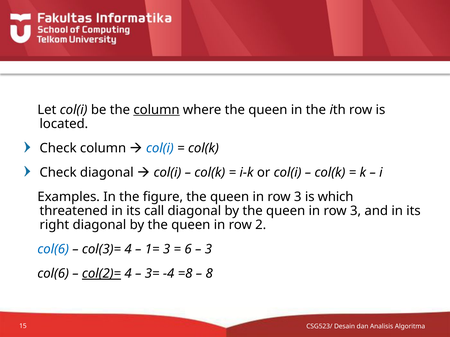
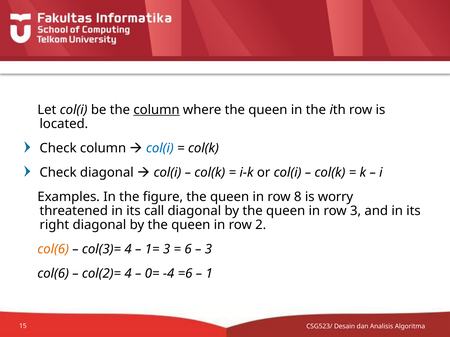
3: 3 -> 8 (298, 197)
which: which -> worry (336, 197)
col(6 colour: blue -> orange (53, 250)
col(2)= underline: present -> none (102, 274)
3=: 3= -> 0= (152, 274)
=8: =8 -> =6 (185, 274)
8: 8 -> 1 (209, 274)
